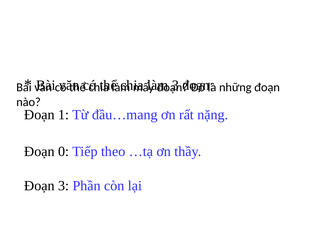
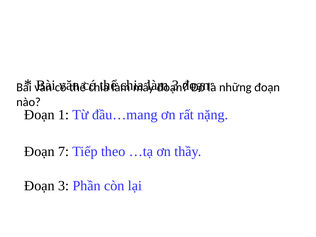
0: 0 -> 7 (64, 152)
